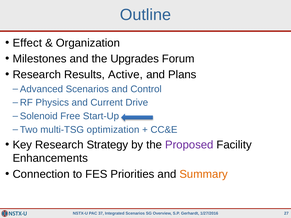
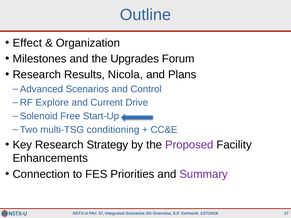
Active: Active -> Nicola (125, 75)
Physics: Physics -> Explore (52, 103)
optimization: optimization -> conditioning (113, 130)
Summary colour: orange -> purple (204, 174)
